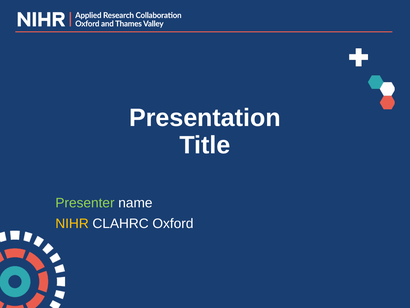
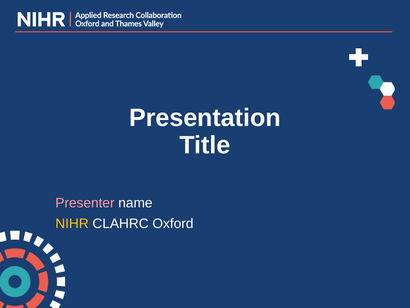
Presenter colour: light green -> pink (85, 203)
